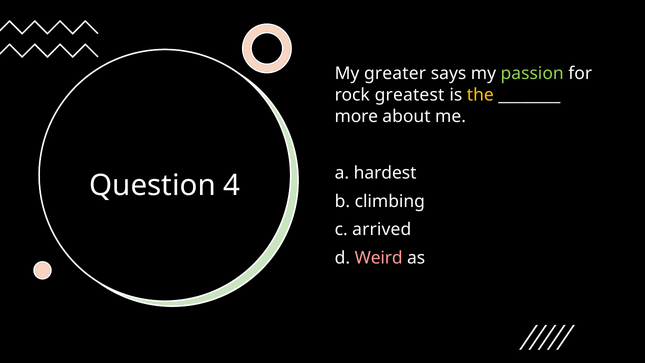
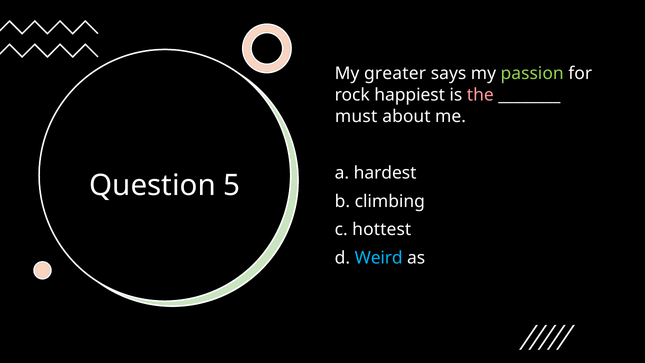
greatest: greatest -> happiest (410, 95)
the colour: yellow -> pink (480, 95)
more: more -> must (356, 117)
4: 4 -> 5 (232, 185)
arrived: arrived -> hottest (382, 229)
Weird colour: pink -> light blue (379, 258)
